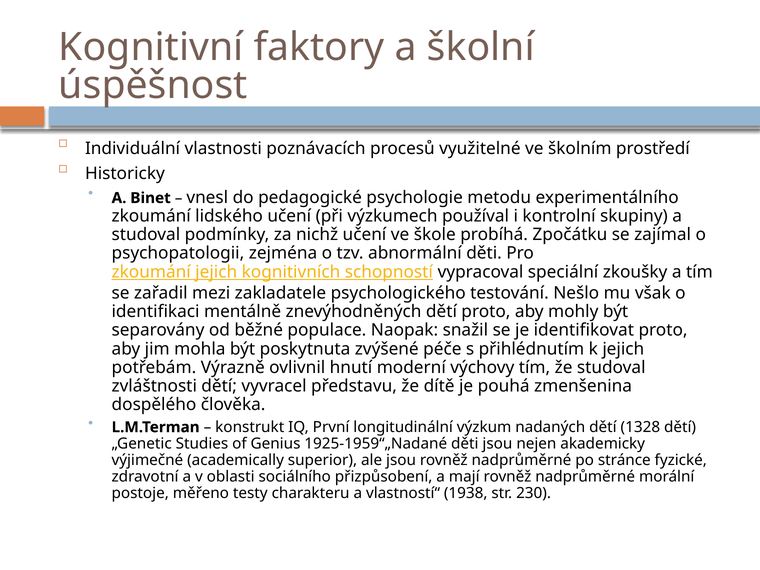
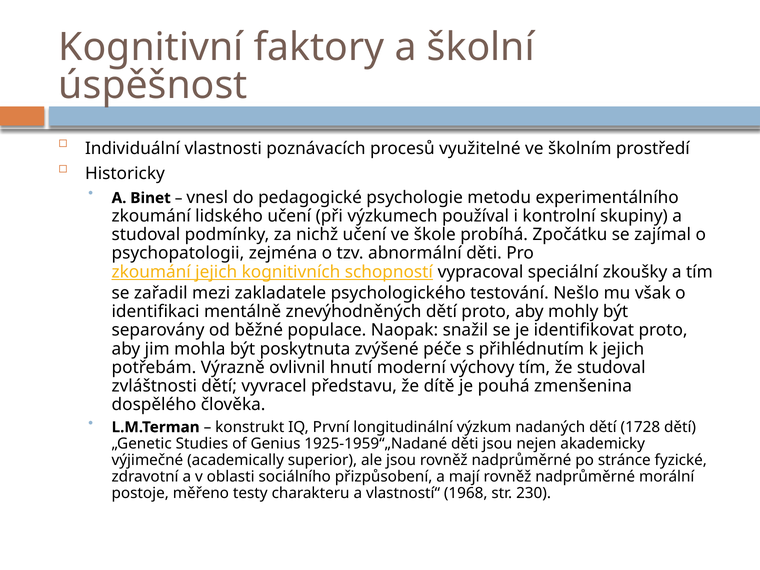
1328: 1328 -> 1728 (640, 427)
1938: 1938 -> 1968 (466, 493)
